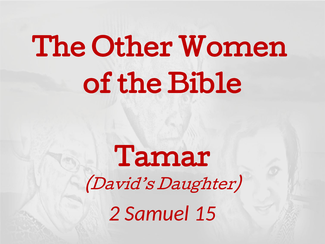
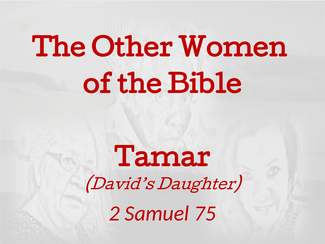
15: 15 -> 75 (205, 213)
